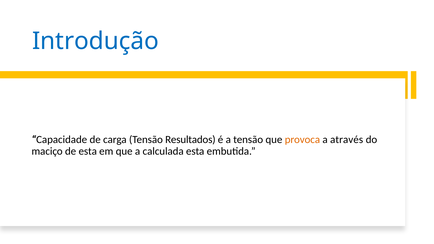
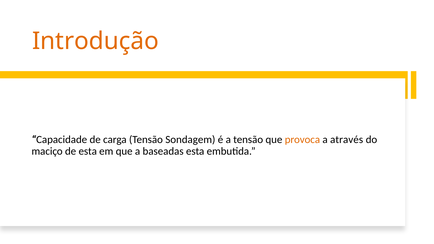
Introdução colour: blue -> orange (95, 41)
Resultados: Resultados -> Sondagem (190, 140)
calculada: calculada -> baseadas (163, 151)
